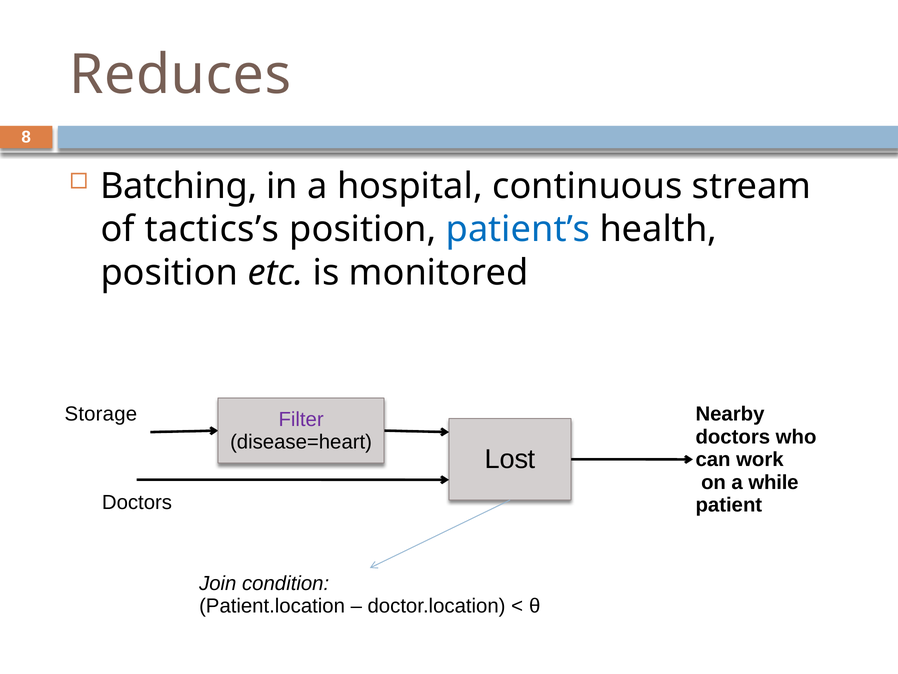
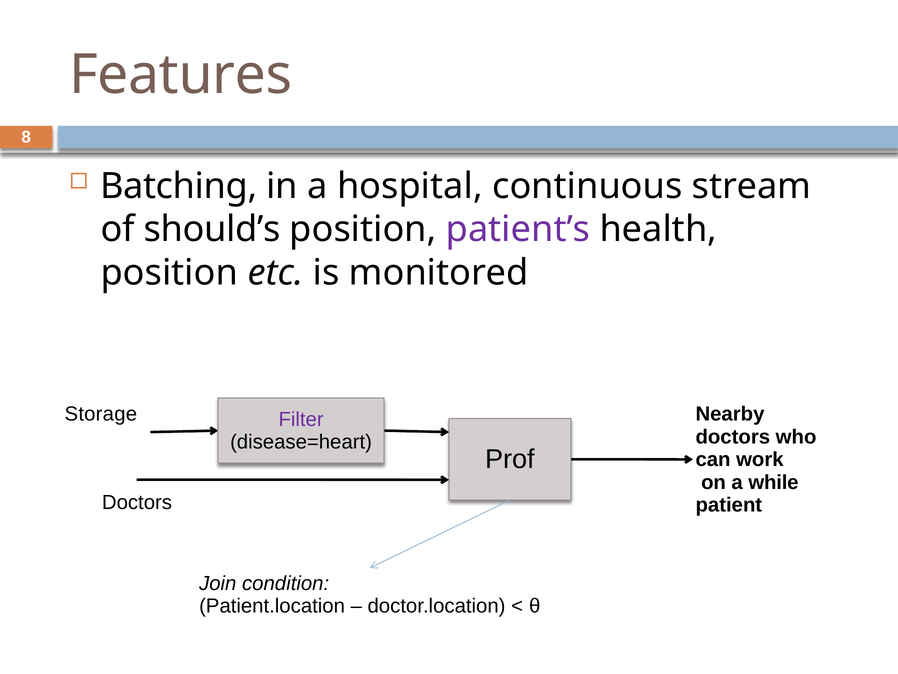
Reduces: Reduces -> Features (181, 75)
tactics’s: tactics’s -> should’s (212, 229)
patient’s colour: blue -> purple (518, 229)
Lost: Lost -> Prof (510, 459)
